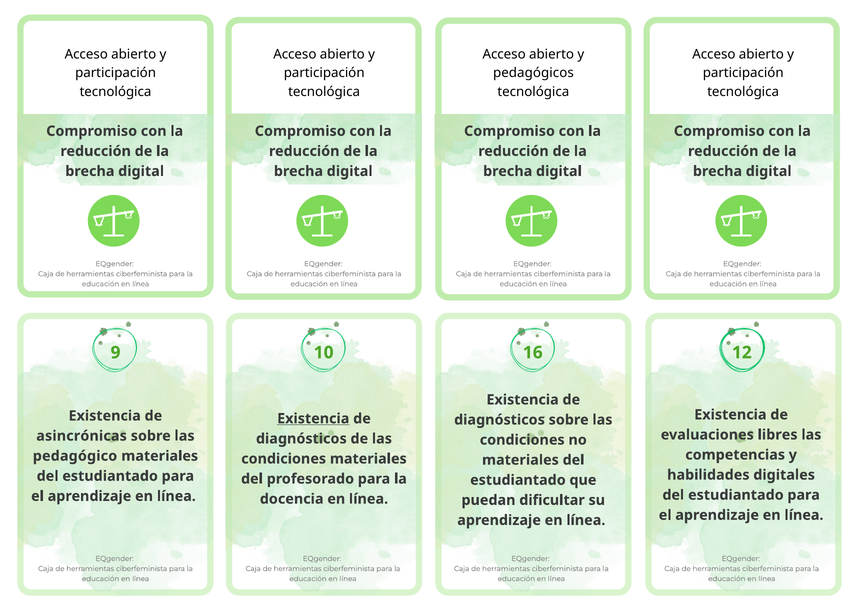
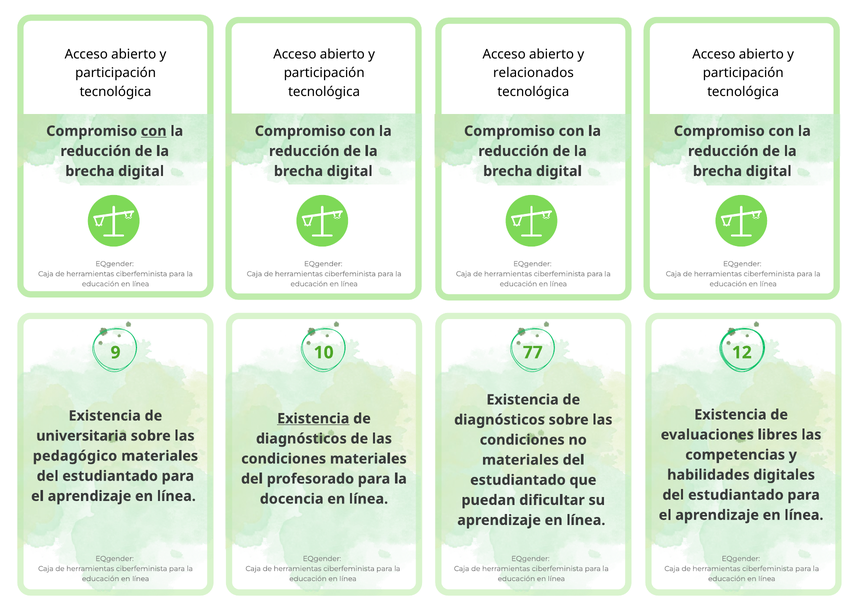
pedagógicos: pedagógicos -> relacionados (533, 73)
con underline: none -> present (154, 131)
16: 16 -> 77 (533, 352)
asincrónicas: asincrónicas -> universitaria (82, 436)
